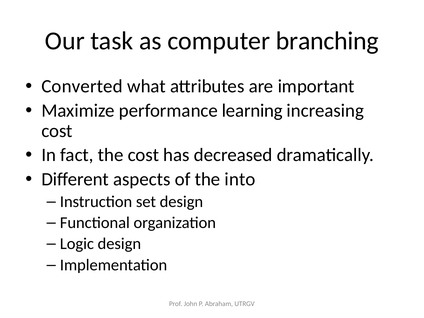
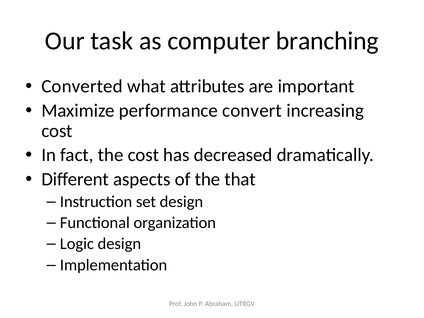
learning: learning -> convert (252, 111)
into: into -> that (240, 179)
